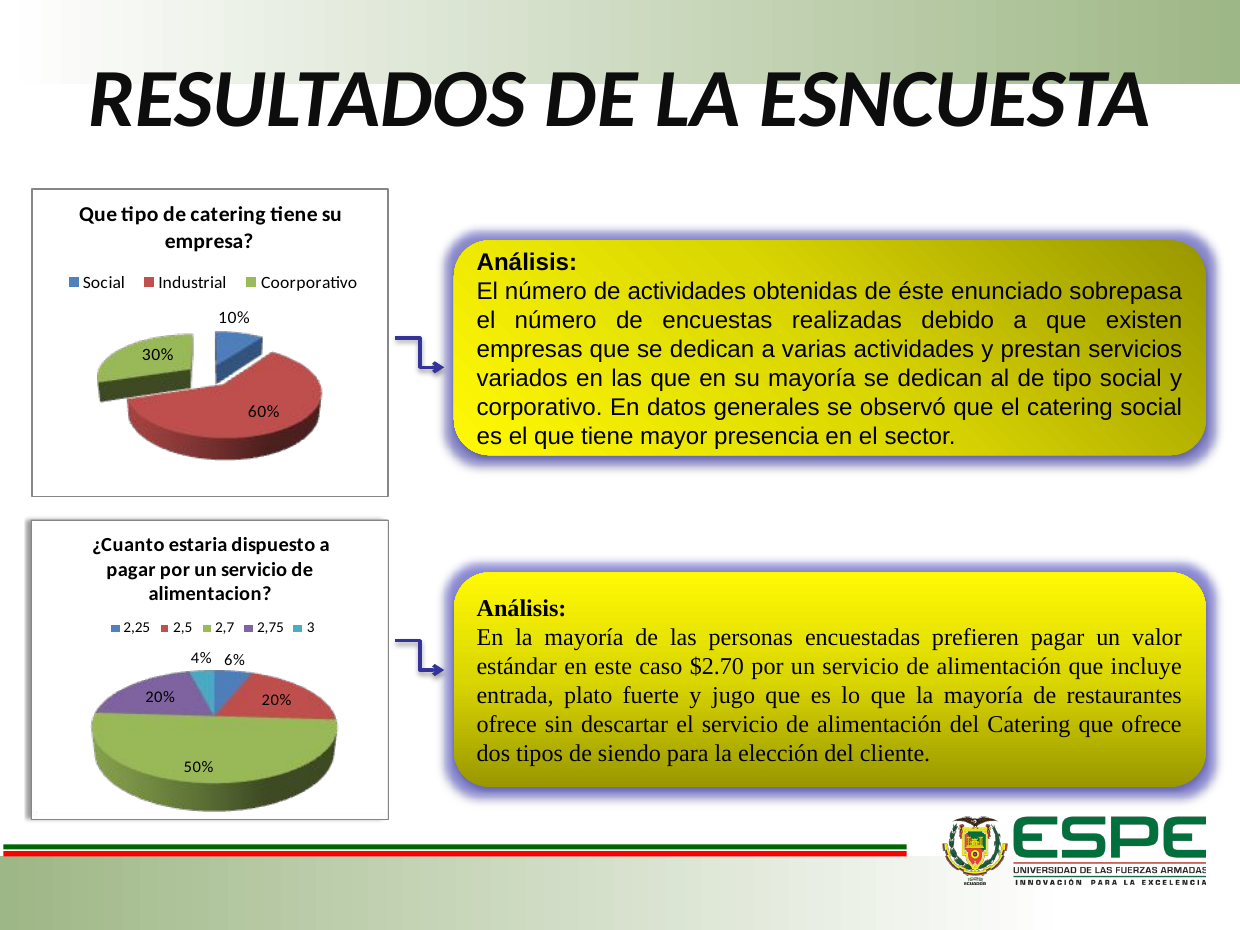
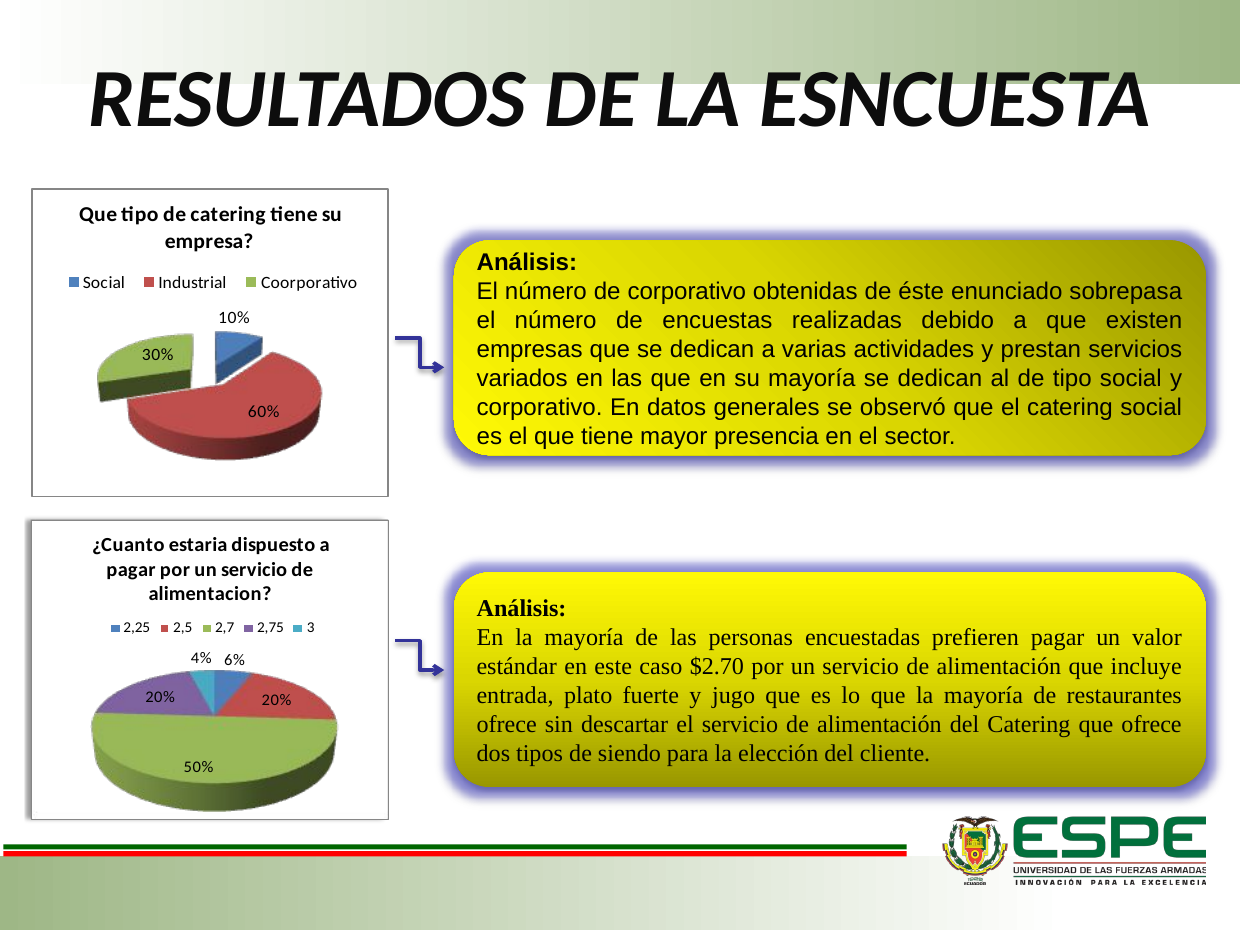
de actividades: actividades -> corporativo (687, 291)
